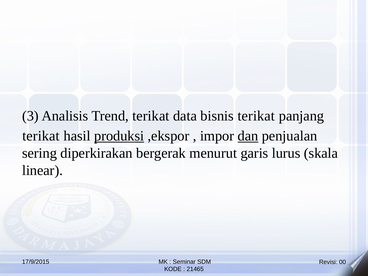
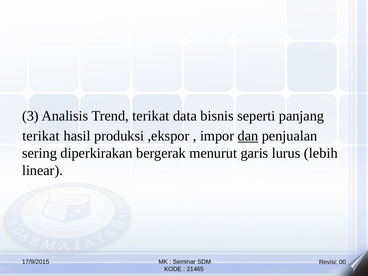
bisnis terikat: terikat -> seperti (256, 116)
produksi underline: present -> none (119, 136)
skala: skala -> lebih (321, 153)
